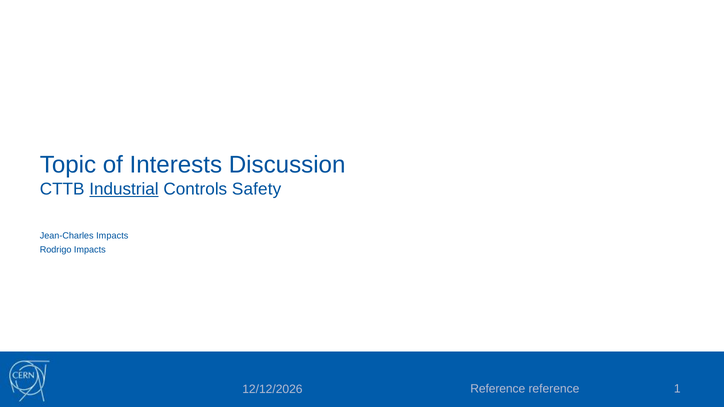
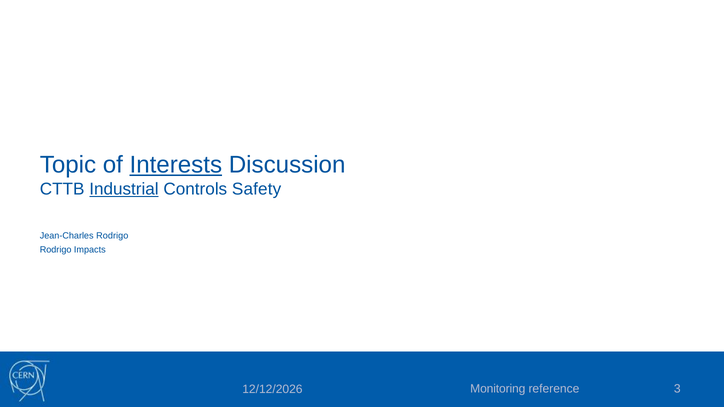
Interests underline: none -> present (176, 165)
Jean-Charles Impacts: Impacts -> Rodrigo (112, 236)
Reference: Reference -> Monitoring (498, 389)
1: 1 -> 3 (677, 389)
